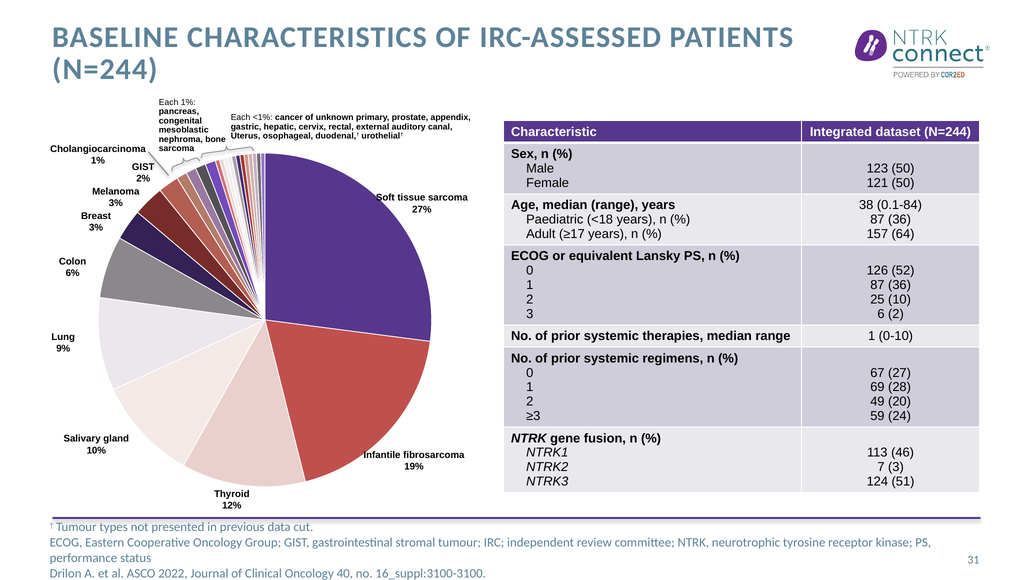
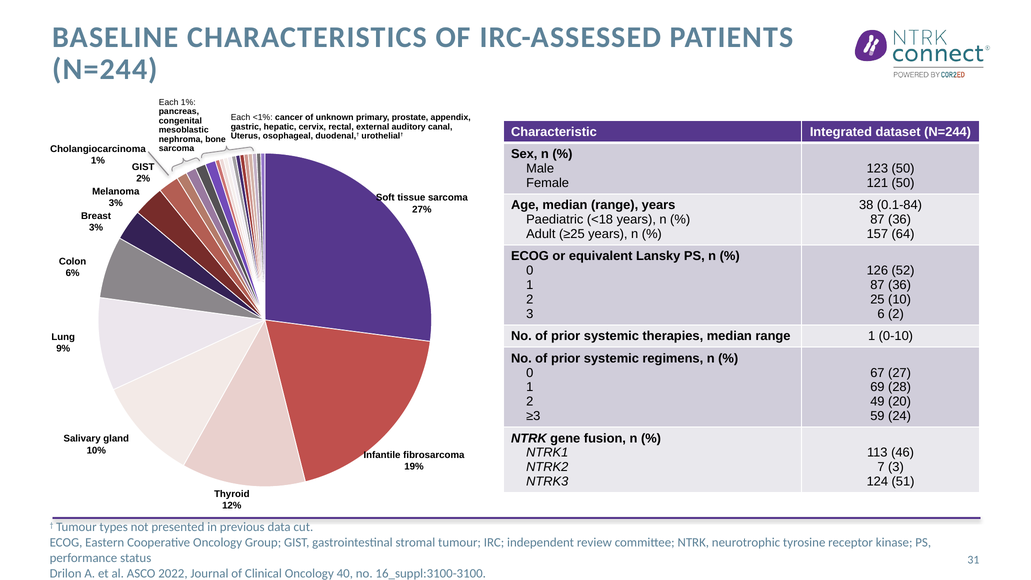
≥17: ≥17 -> ≥25 (572, 234)
